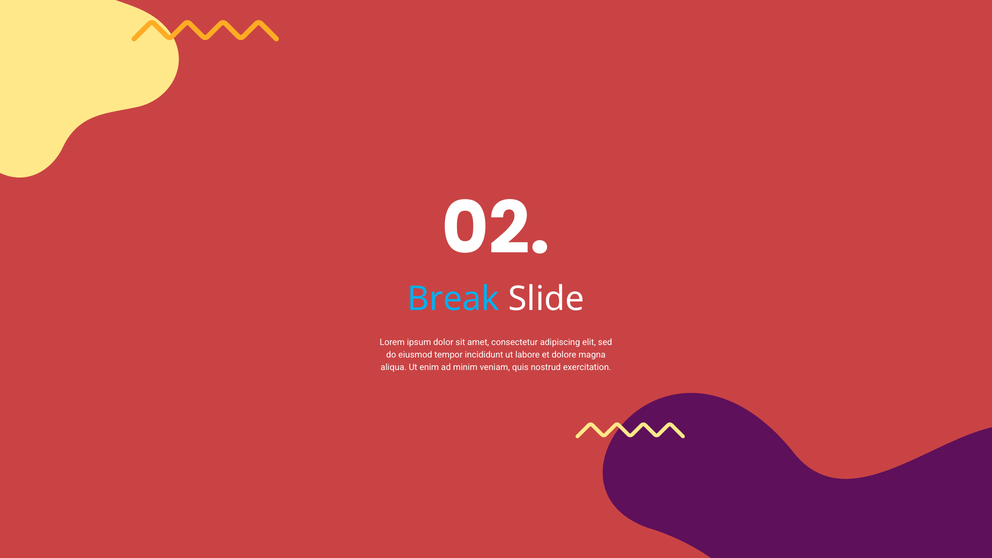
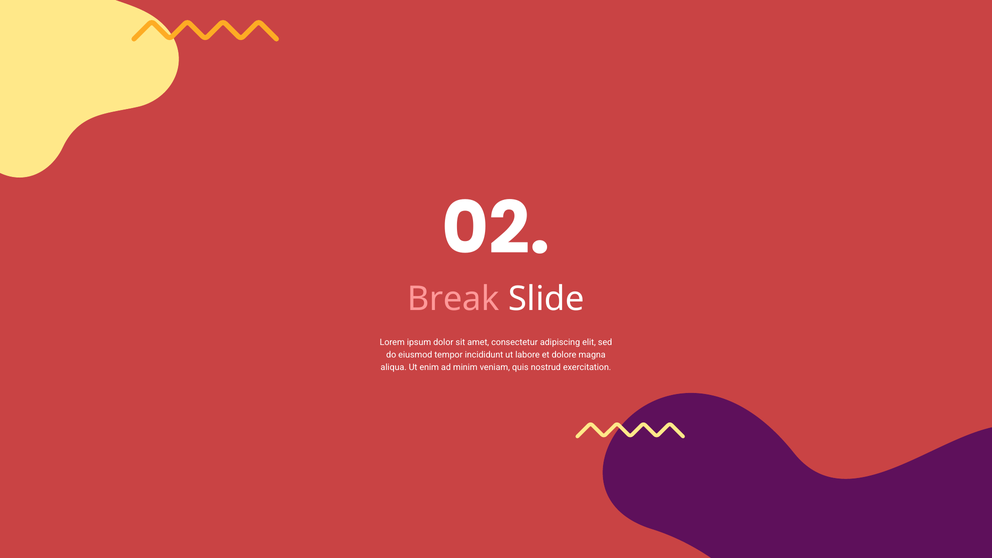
Break colour: light blue -> pink (453, 299)
